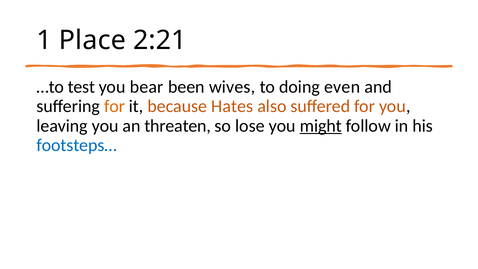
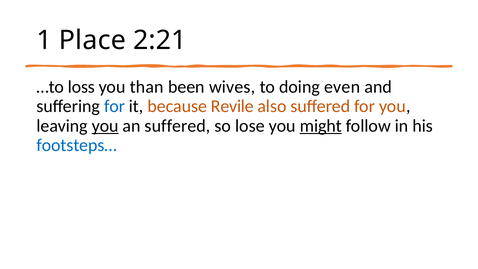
test: test -> loss (81, 87)
bear: bear -> than (147, 87)
for colour: orange -> blue (114, 106)
Hates: Hates -> Revile (232, 106)
you underline: none -> present (105, 126)
an threaten: threaten -> suffered (178, 126)
